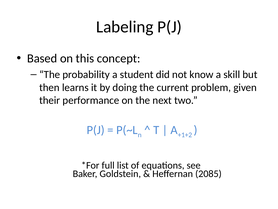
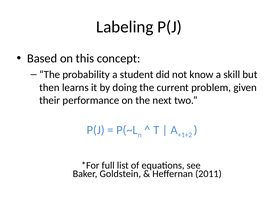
2085: 2085 -> 2011 (208, 173)
